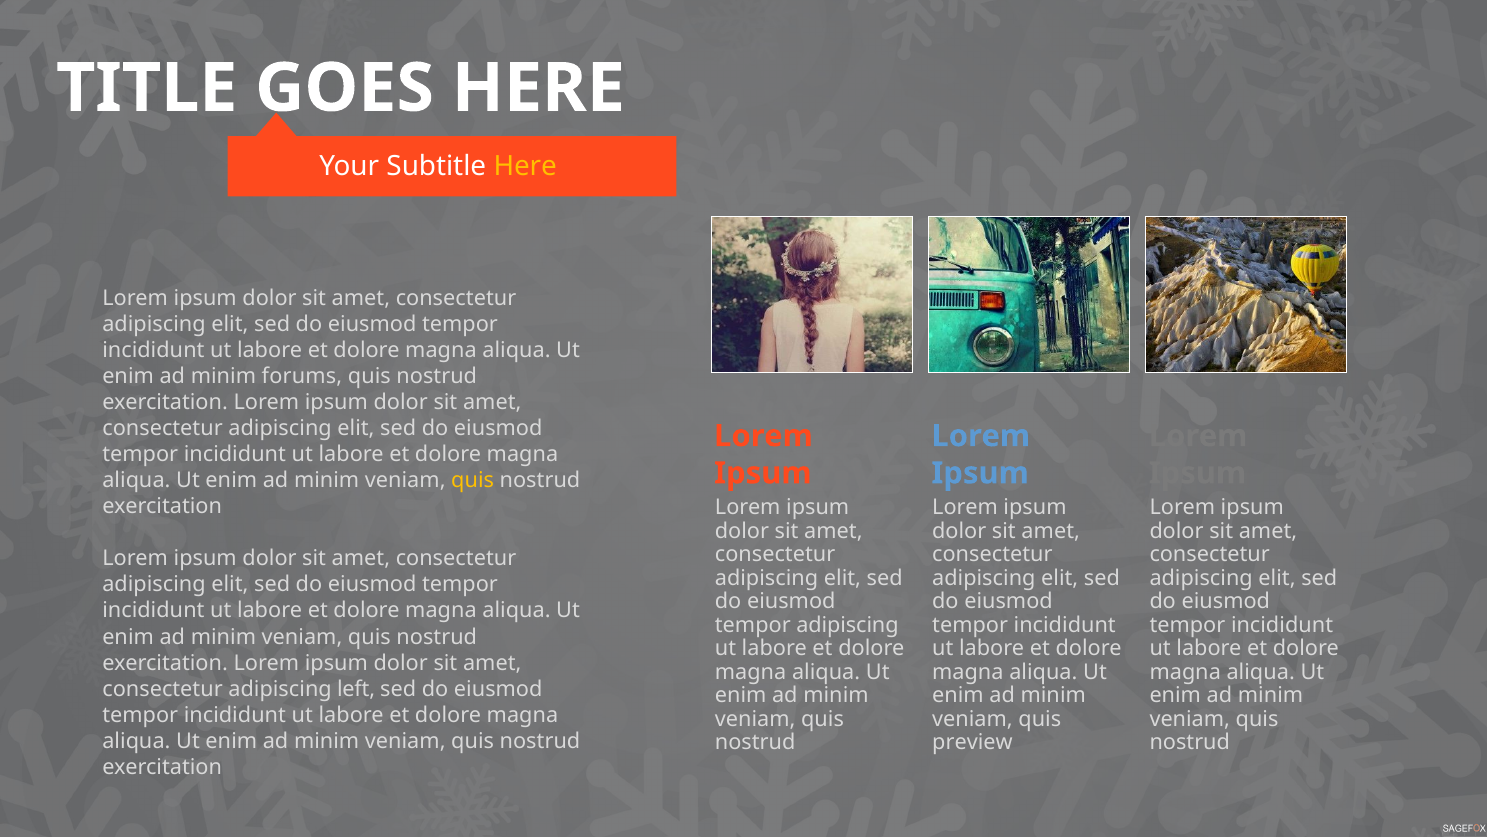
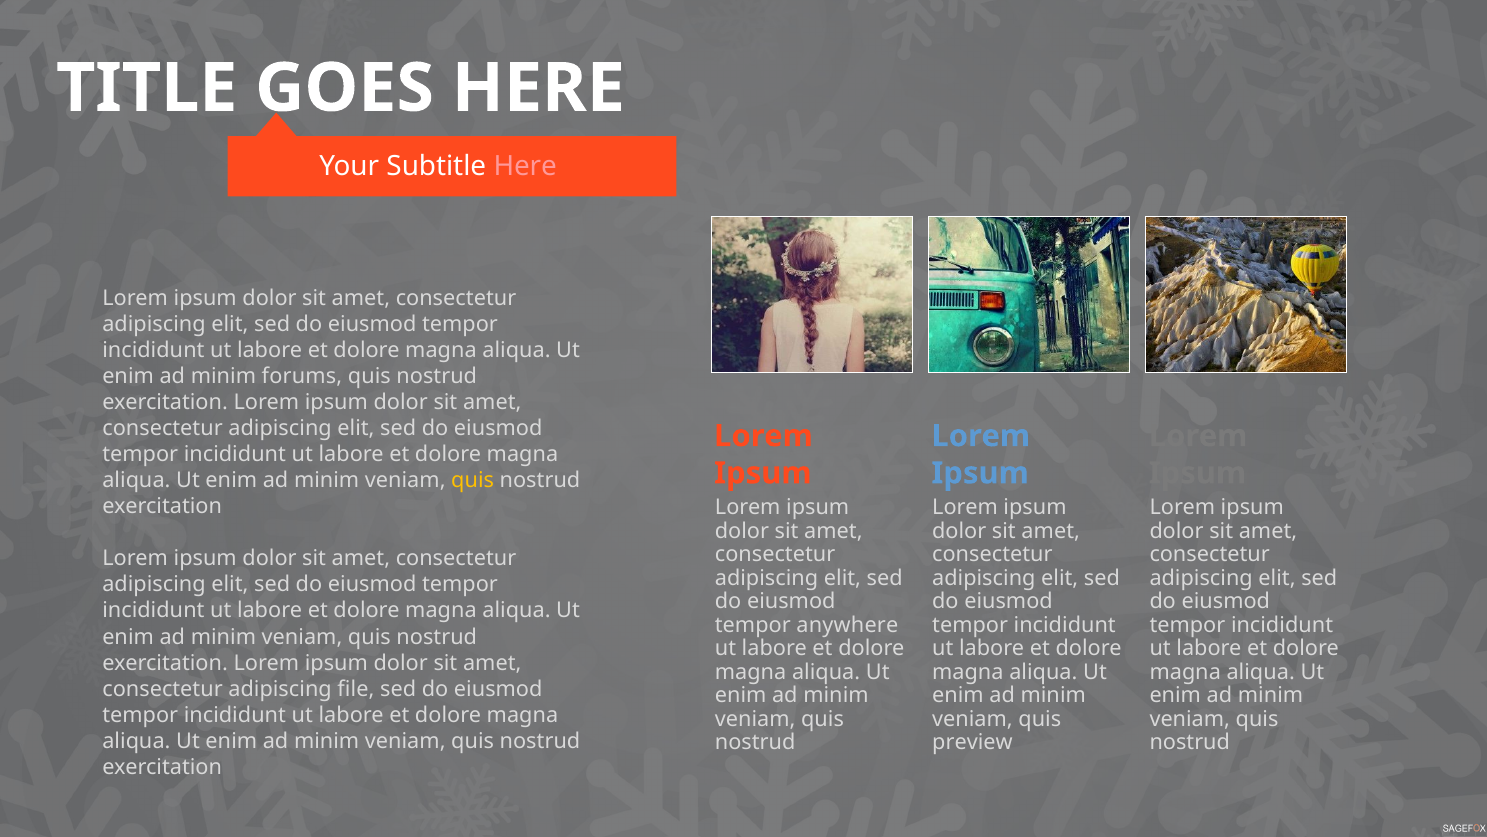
Here colour: yellow -> pink (525, 166)
tempor adipiscing: adipiscing -> anywhere (847, 625)
left: left -> file (356, 689)
